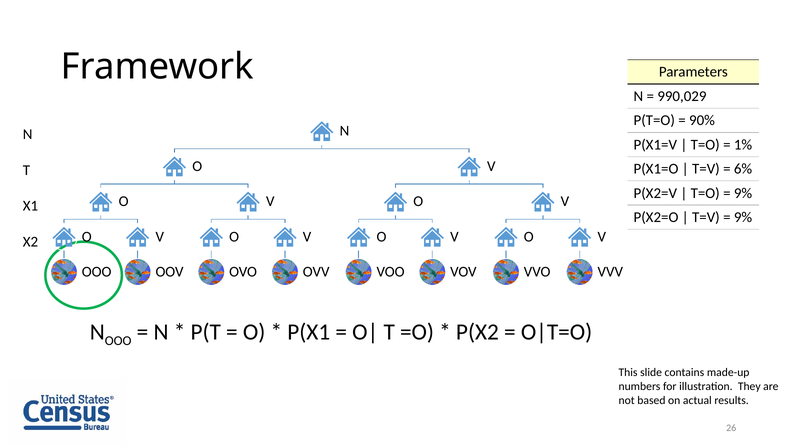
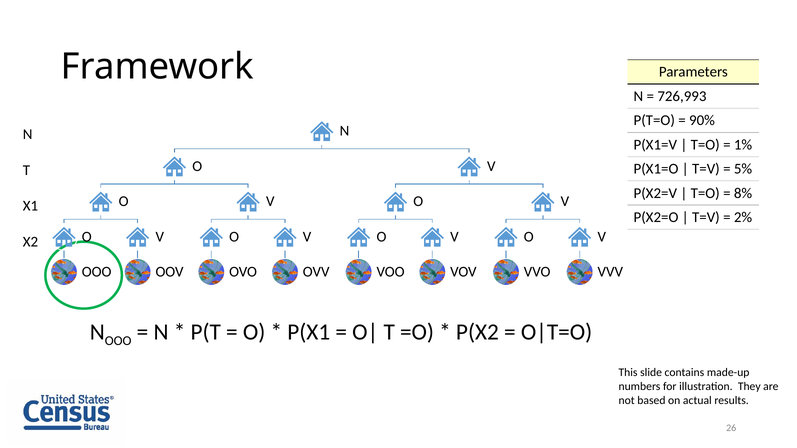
990,029: 990,029 -> 726,993 (682, 96)
6%: 6% -> 5% (743, 169)
9%: 9% -> 8% (743, 193)
9%: 9% -> 2% (743, 218)
